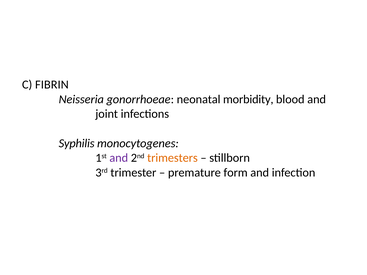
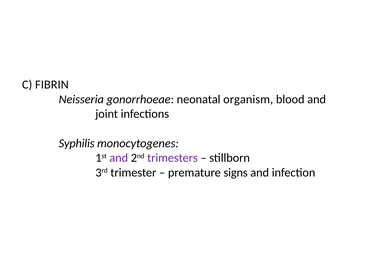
morbidity: morbidity -> organism (248, 99)
trimesters colour: orange -> purple (172, 158)
form: form -> signs (236, 173)
